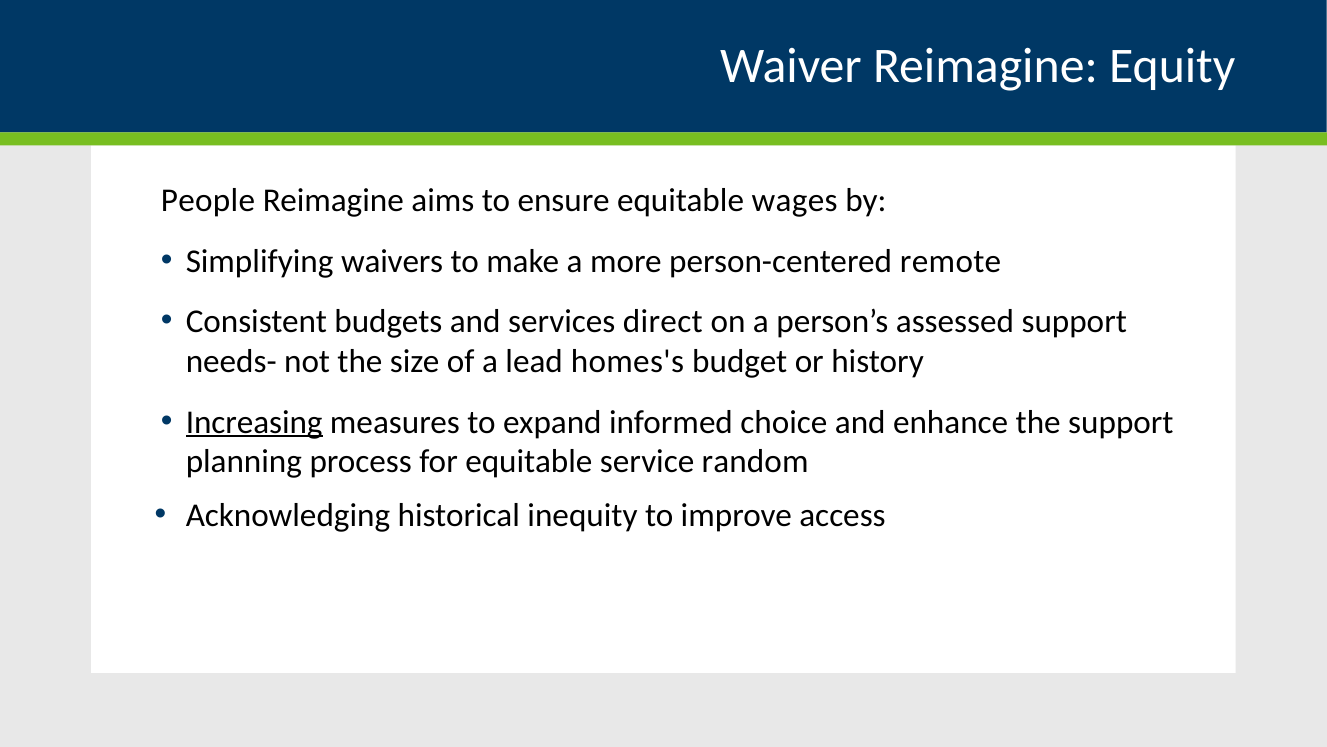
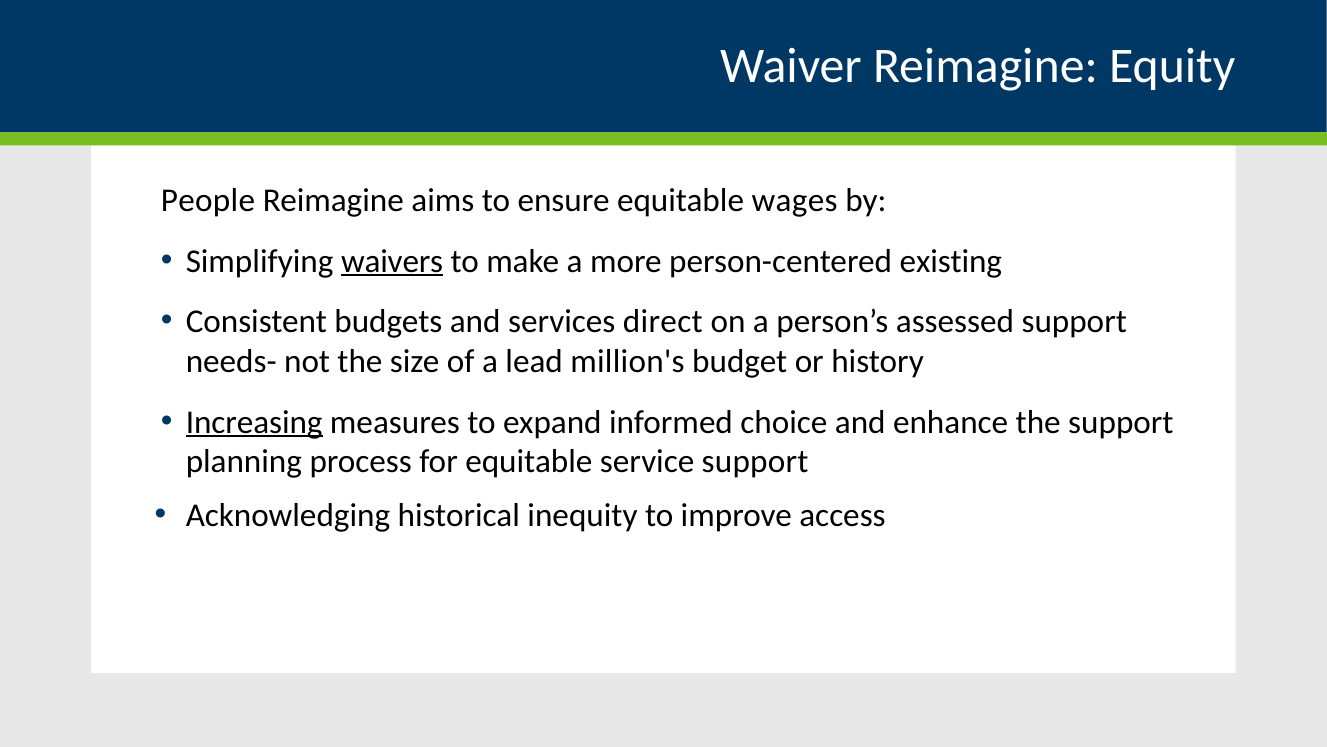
waivers underline: none -> present (392, 261)
remote: remote -> existing (951, 261)
homes's: homes's -> million's (627, 361)
service random: random -> support (755, 462)
